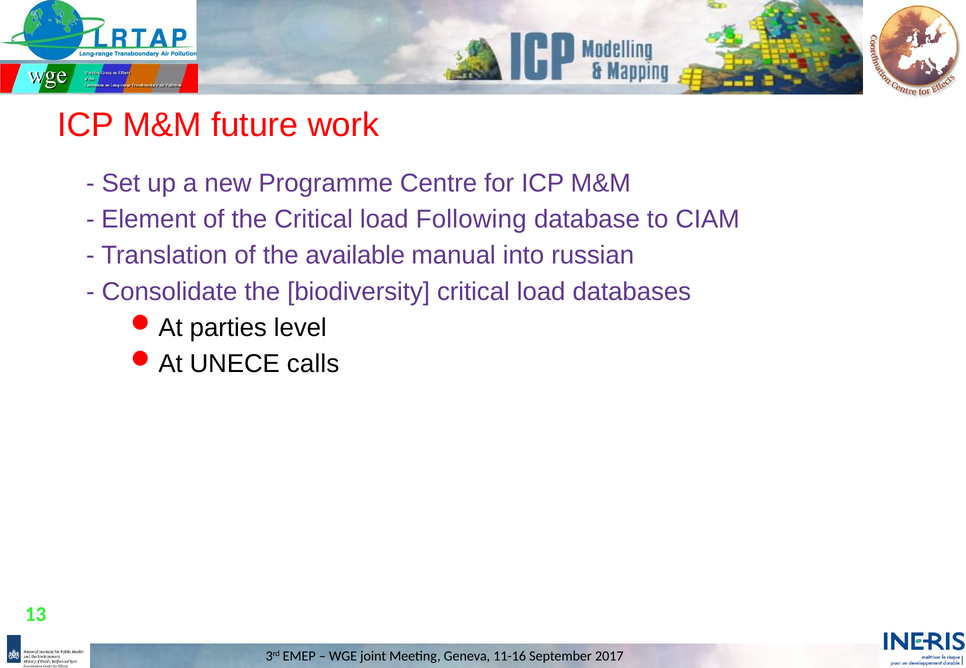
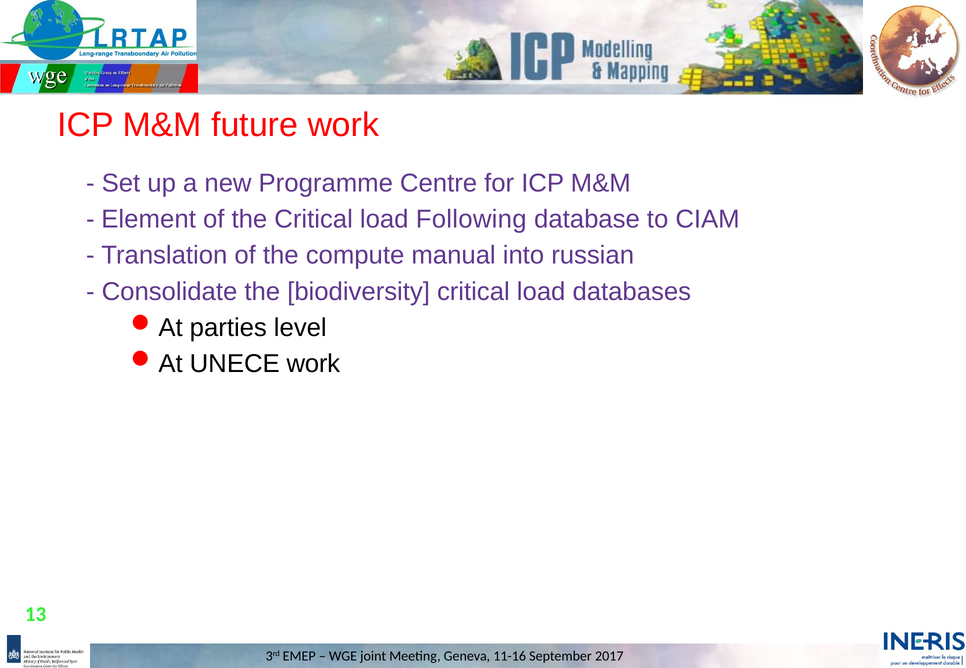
available: available -> compute (355, 255)
UNECE calls: calls -> work (313, 363)
